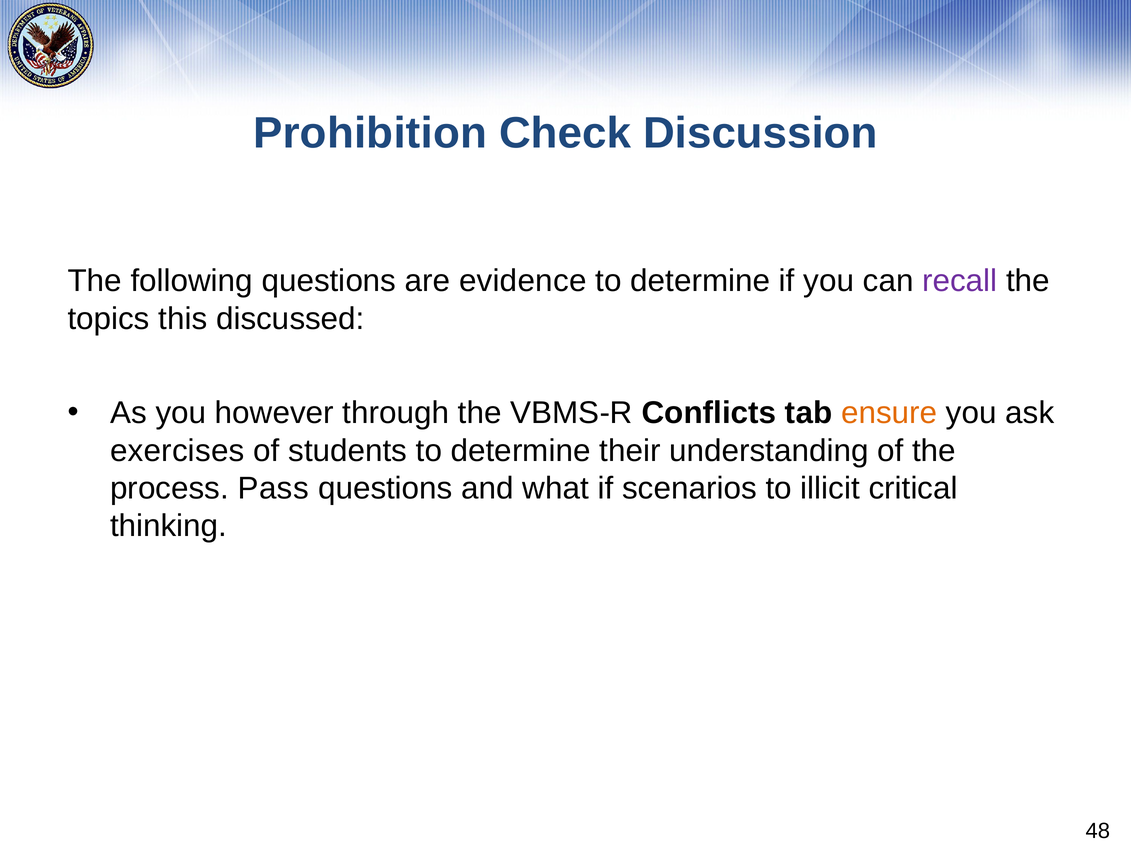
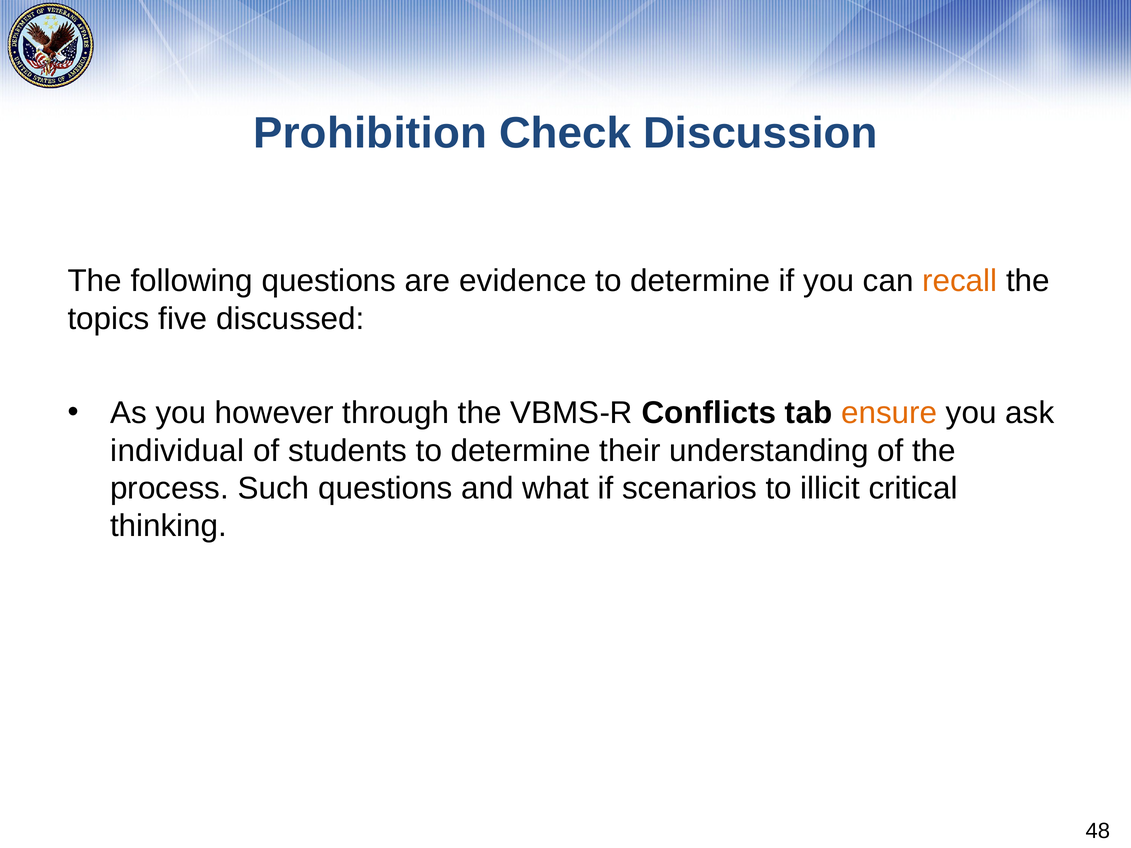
recall colour: purple -> orange (960, 281)
this: this -> five (183, 319)
exercises: exercises -> individual (177, 451)
Pass: Pass -> Such (273, 489)
